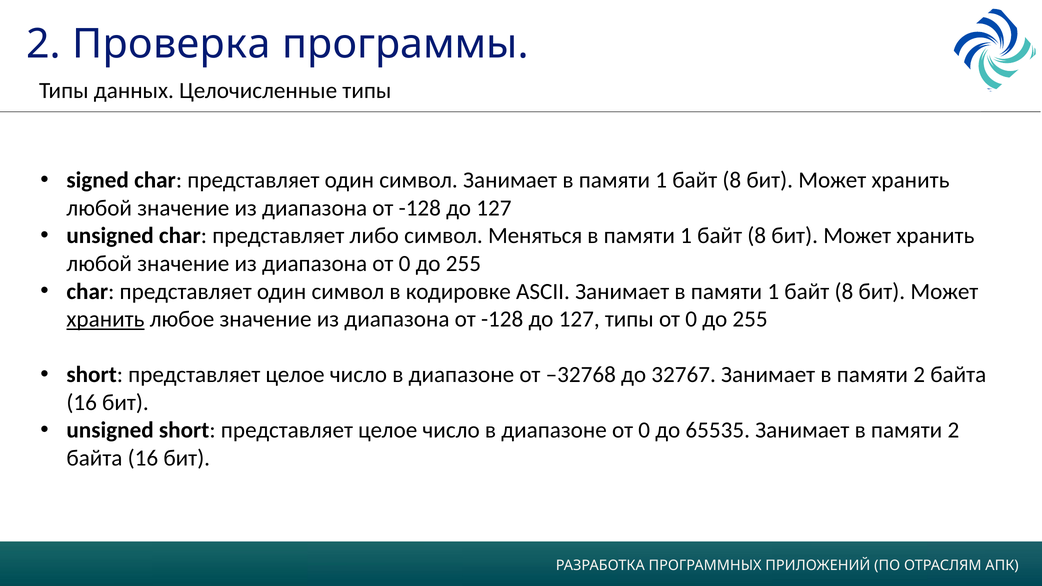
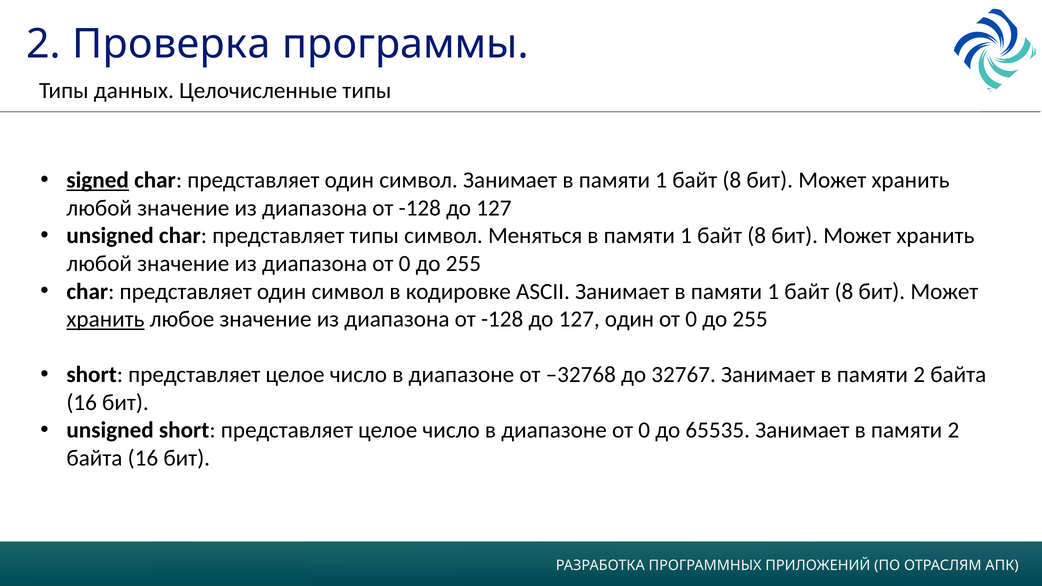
signed underline: none -> present (98, 180)
представляет либо: либо -> типы (374, 236)
127 типы: типы -> один (629, 319)
